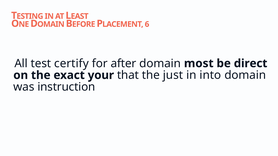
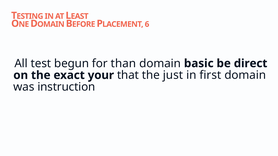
certify: certify -> begun (72, 64)
after: after -> than (123, 64)
most: most -> basic (199, 64)
into: into -> first (210, 75)
